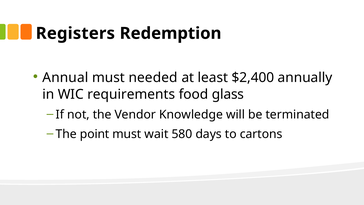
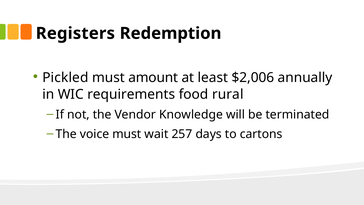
Annual: Annual -> Pickled (65, 78)
needed: needed -> amount (153, 78)
$2,400: $2,400 -> $2,006 (253, 78)
glass: glass -> rural (228, 94)
point: point -> voice (95, 134)
580: 580 -> 257 (182, 134)
